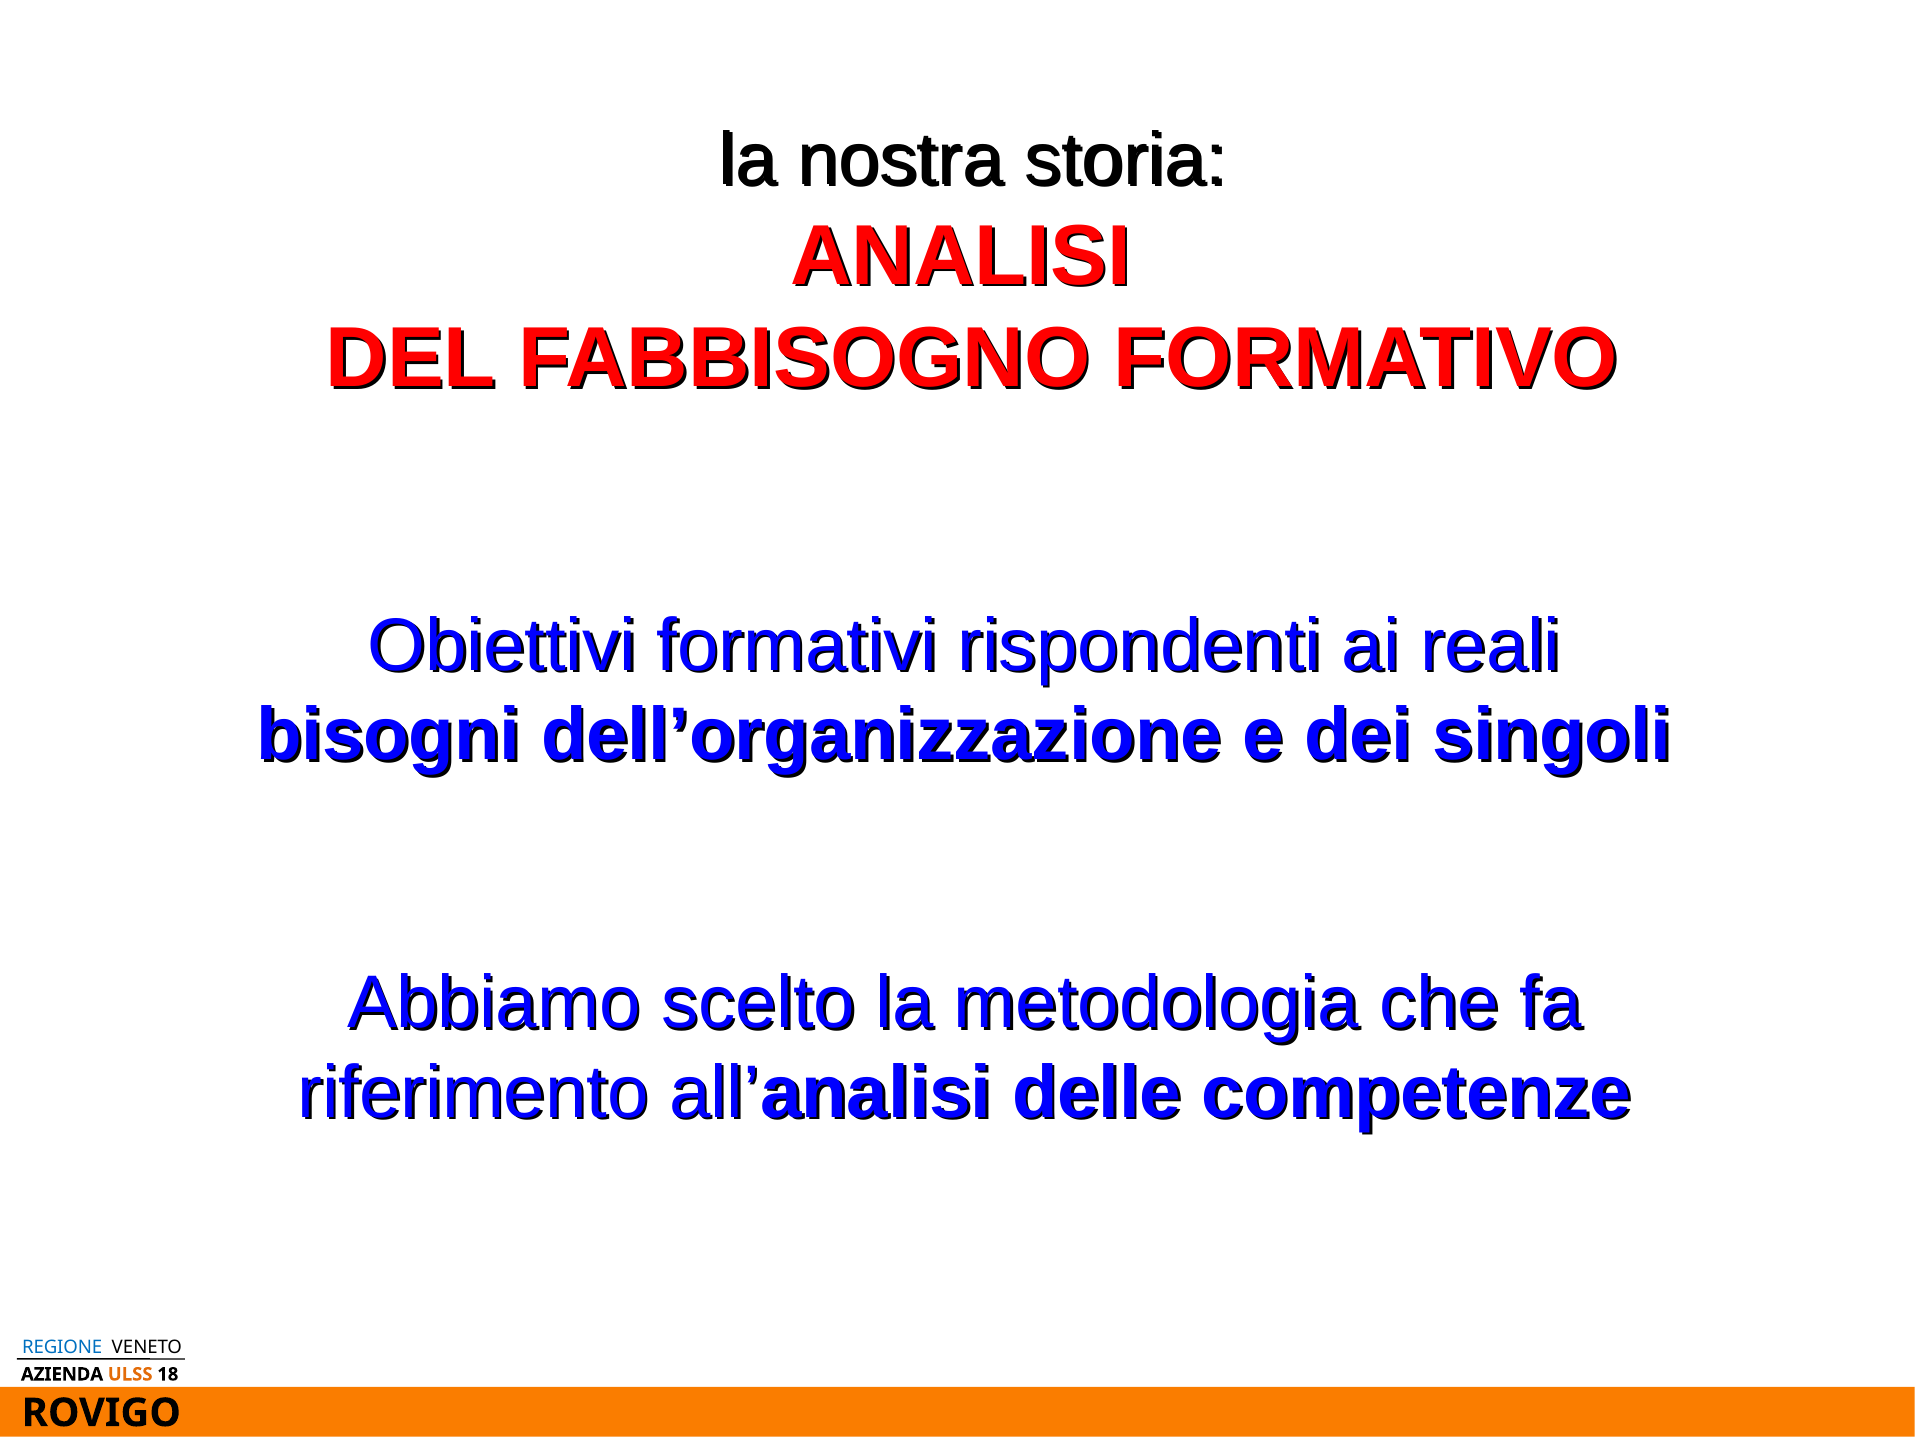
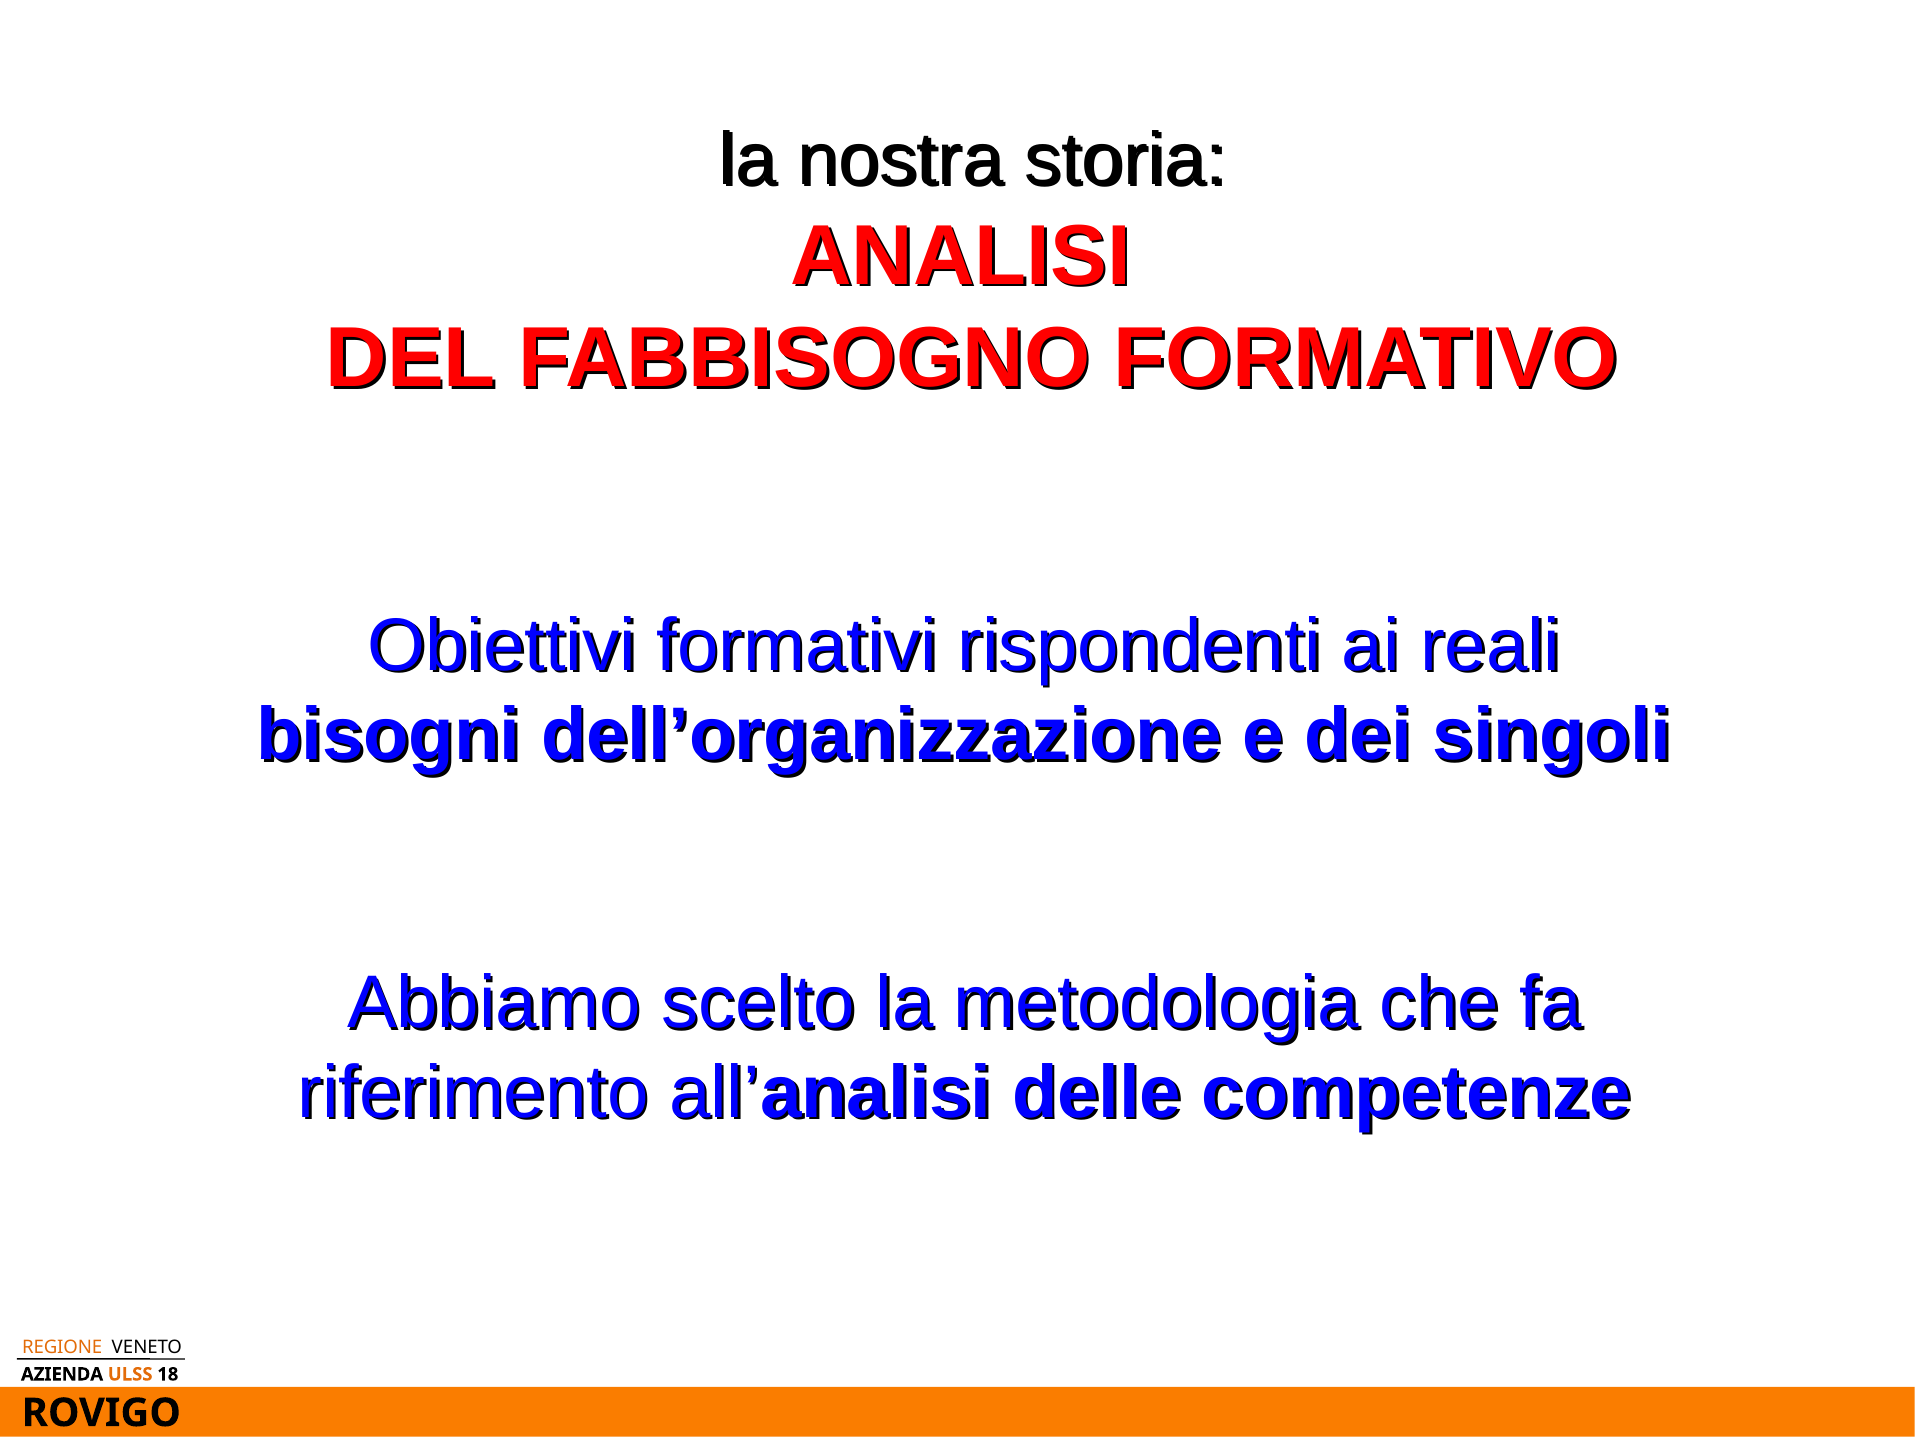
REGIONE colour: blue -> orange (62, 1347)
